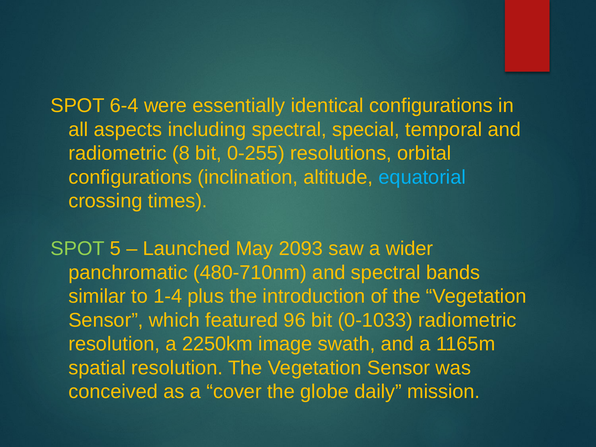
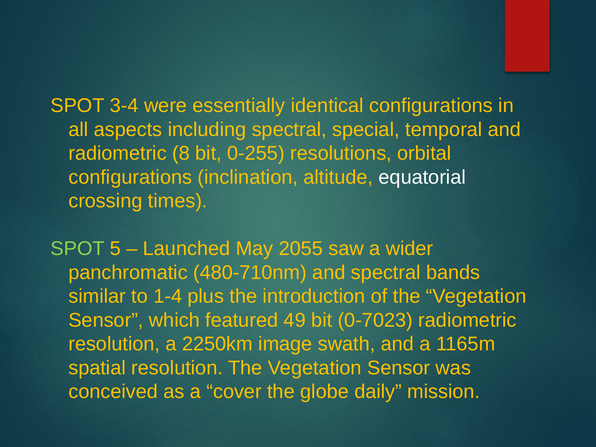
6-4: 6-4 -> 3-4 (124, 106)
equatorial colour: light blue -> white (422, 177)
2093: 2093 -> 2055 (301, 249)
96: 96 -> 49 (295, 320)
0-1033: 0-1033 -> 0-7023 (375, 320)
